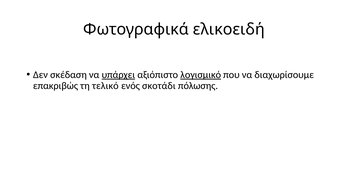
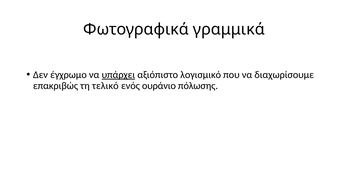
ελικοειδή: ελικοειδή -> γραμμικά (229, 29)
σκέδαση: σκέδαση -> έγχρωμο (68, 75)
λογισμικό underline: present -> none (201, 75)
σκοτάδι: σκοτάδι -> ουράνιο (159, 86)
